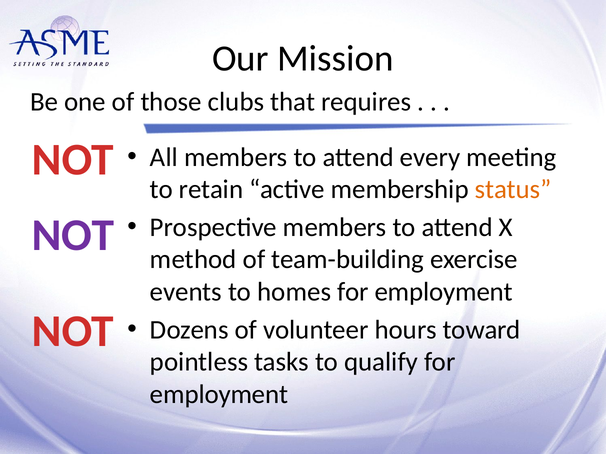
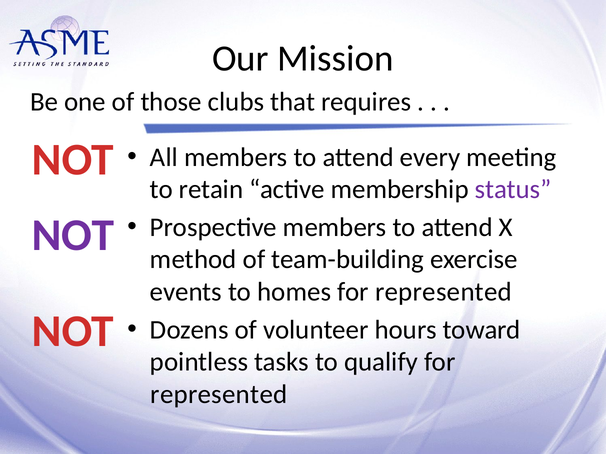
status colour: orange -> purple (513, 190)
employment: employment -> represented (444, 292)
employment: employment -> represented (219, 395)
